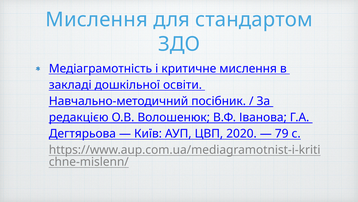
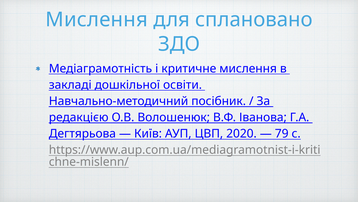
стандартом: стандартом -> сплановано (254, 20)
